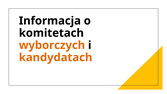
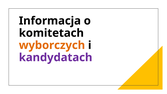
kandydatach colour: orange -> purple (56, 57)
